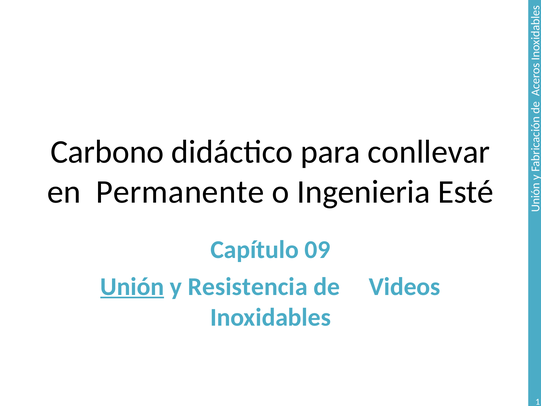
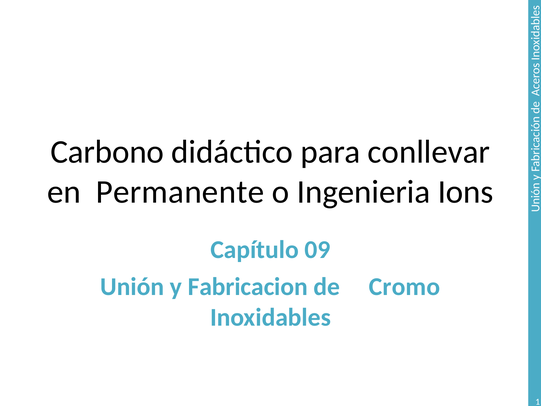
Esté: Esté -> Ions (466, 192)
Unión underline: present -> none (132, 286)
Resistencia: Resistencia -> Fabricacion (248, 286)
Videos: Videos -> Cromo (405, 286)
